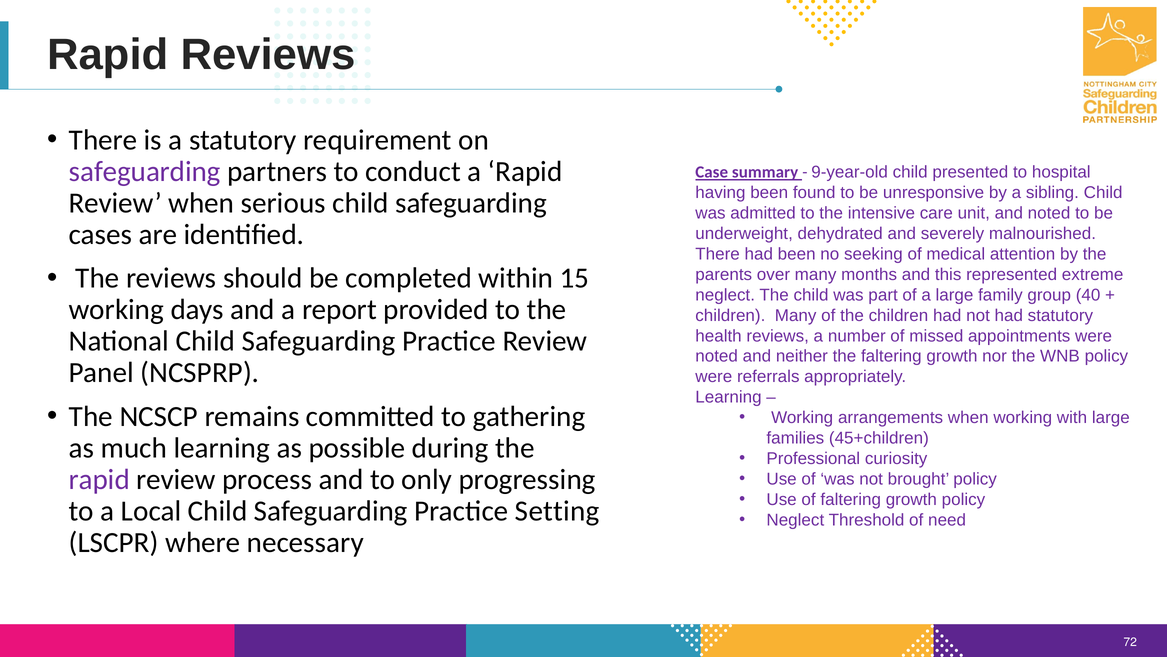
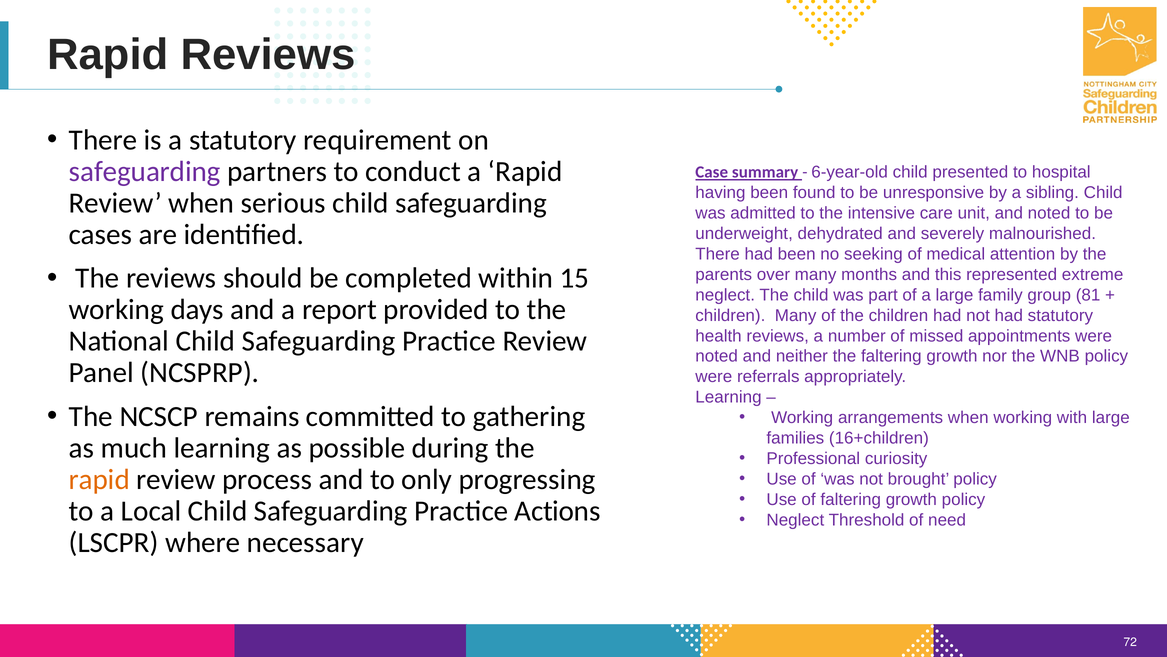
9-year-old: 9-year-old -> 6-year-old (850, 172)
40: 40 -> 81 (1088, 295)
45+children: 45+children -> 16+children (879, 438)
rapid colour: purple -> orange (99, 479)
Setting: Setting -> Actions (557, 511)
